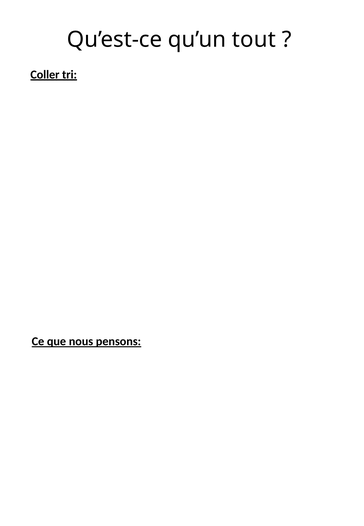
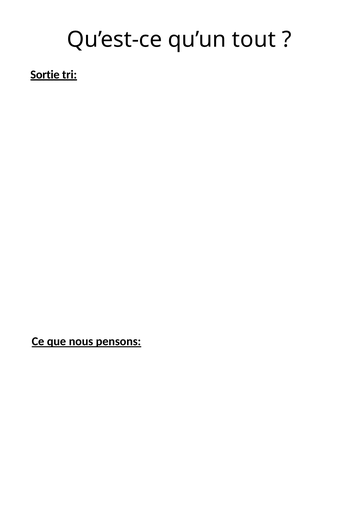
Coller: Coller -> Sortie (45, 75)
